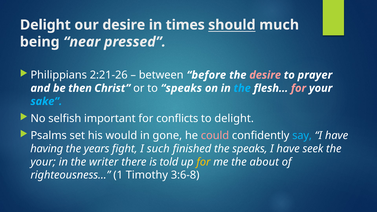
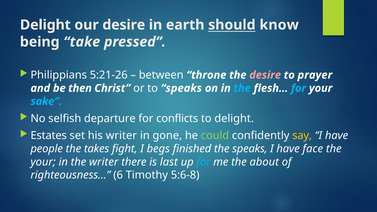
times: times -> earth (185, 25)
much: much -> know (279, 25)
near: near -> take (82, 42)
2:21-26: 2:21-26 -> 5:21-26 (109, 75)
before: before -> throne (206, 75)
for colour: pink -> light blue (299, 88)
important: important -> departure (110, 118)
Psalms: Psalms -> Estates (49, 136)
his would: would -> writer (121, 136)
could colour: pink -> light green (215, 136)
say colour: light blue -> yellow (302, 136)
having: having -> people (47, 149)
years: years -> takes (97, 149)
such: such -> begs (158, 149)
seek: seek -> face (313, 149)
told: told -> last (169, 162)
for colour: yellow -> light blue (203, 162)
1: 1 -> 6 (118, 175)
3:6-8: 3:6-8 -> 5:6-8 (185, 175)
